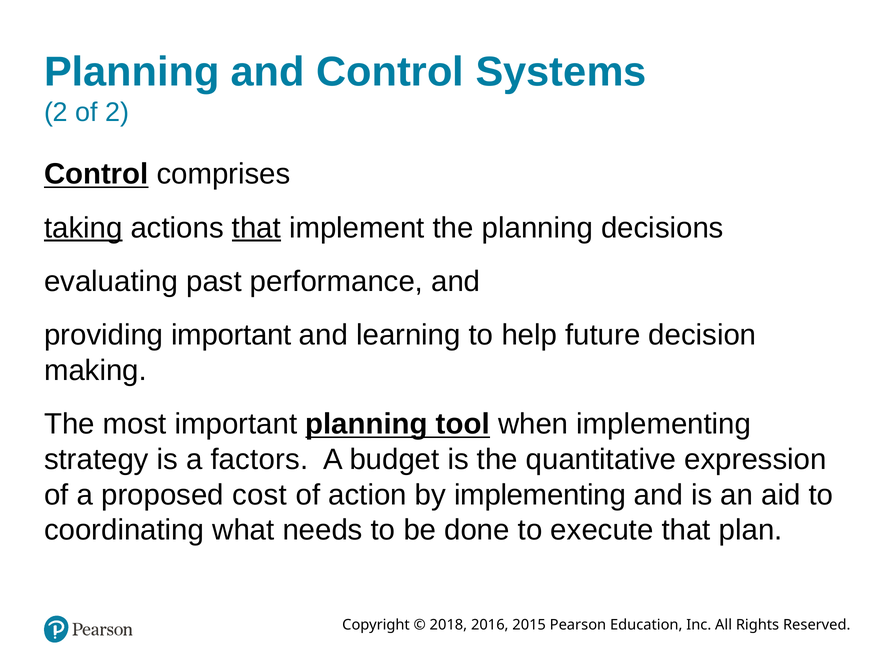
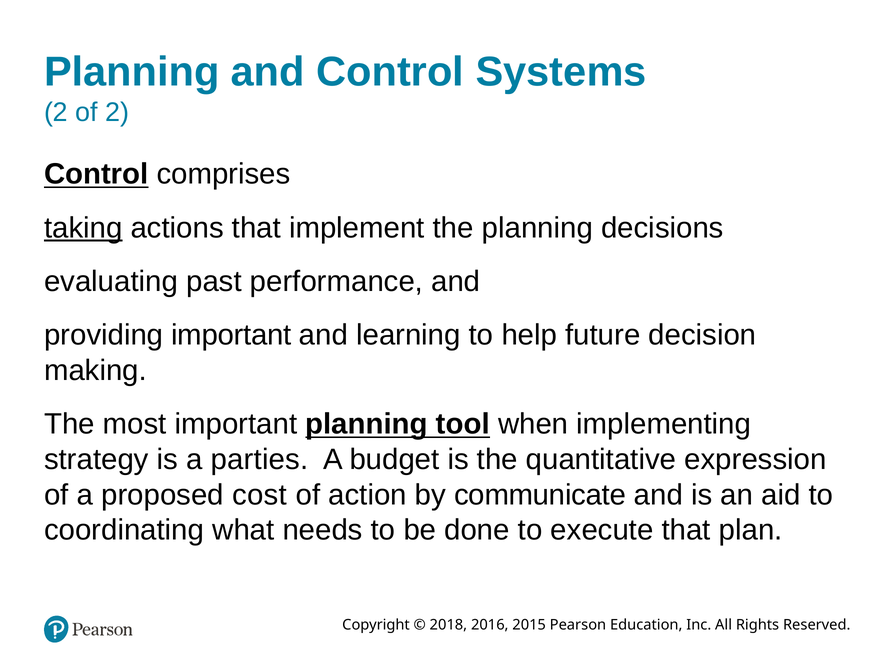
that underline: present -> none (256, 228)
factors: factors -> parties (259, 459)
by implementing: implementing -> communicate (540, 494)
